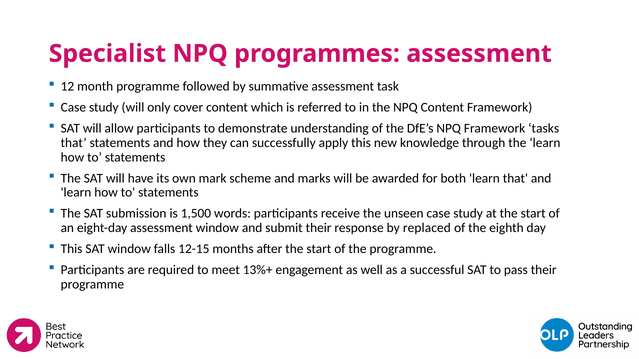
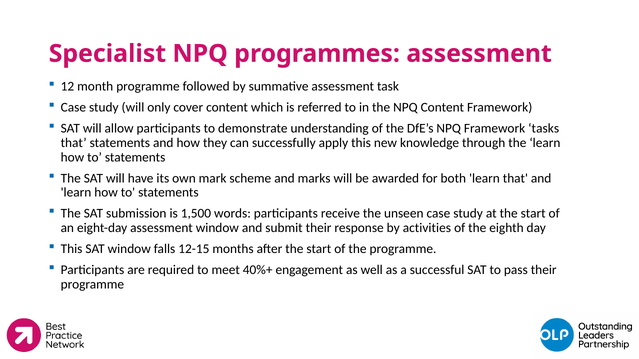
replaced: replaced -> activities (427, 228)
13%+: 13%+ -> 40%+ (258, 270)
